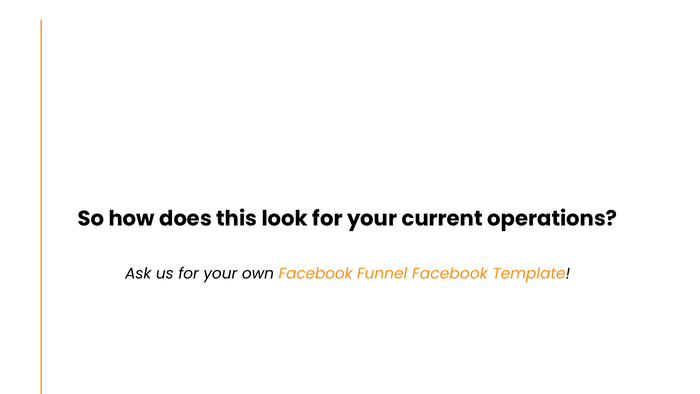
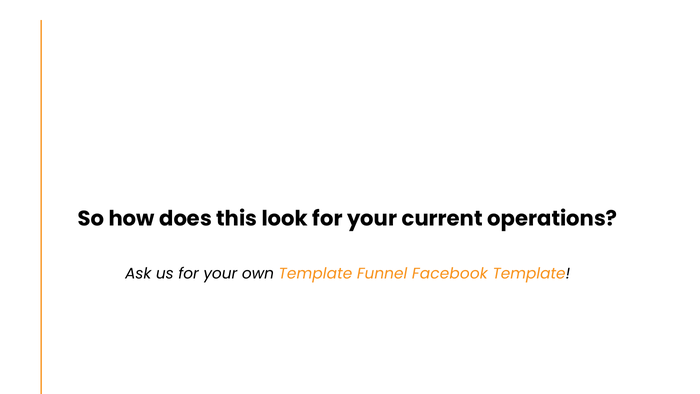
own Facebook: Facebook -> Template (315, 273)
